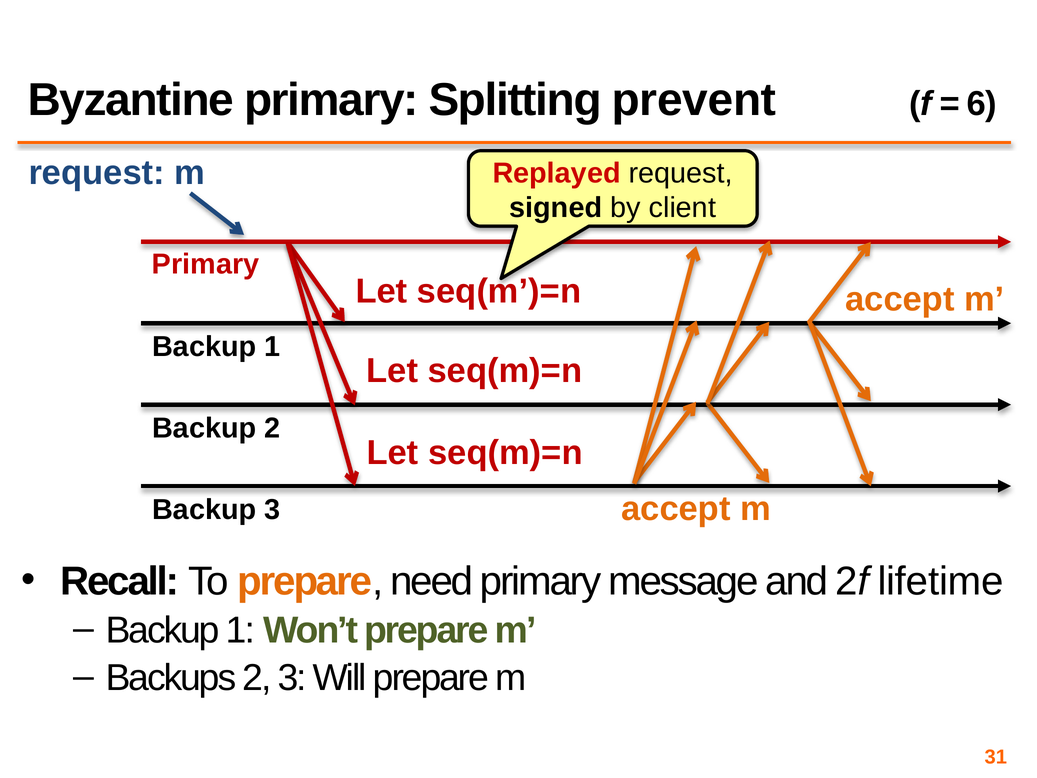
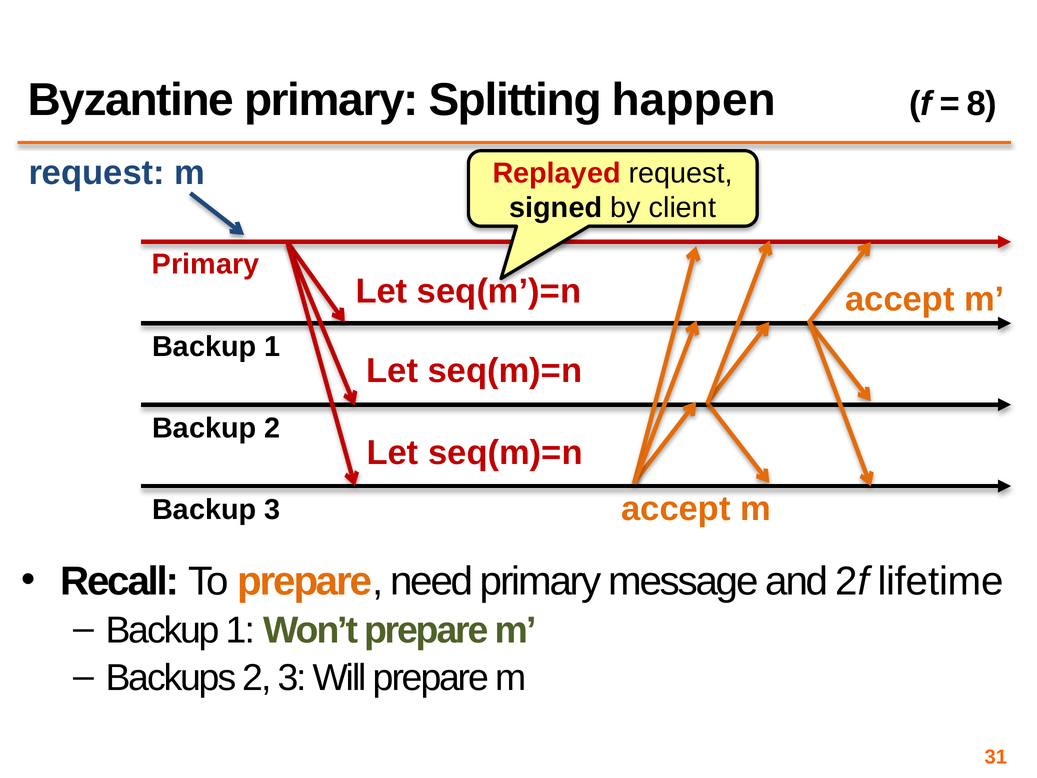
prevent: prevent -> happen (694, 100)
6: 6 -> 8 (982, 104)
